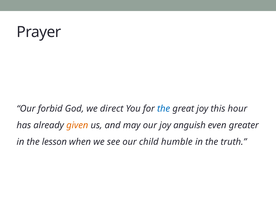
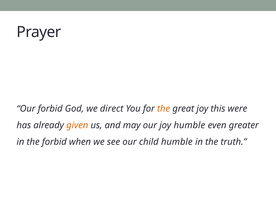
the colour: blue -> orange (164, 109)
hour: hour -> were (237, 109)
joy anguish: anguish -> humble (189, 125)
the lesson: lesson -> forbid (54, 142)
